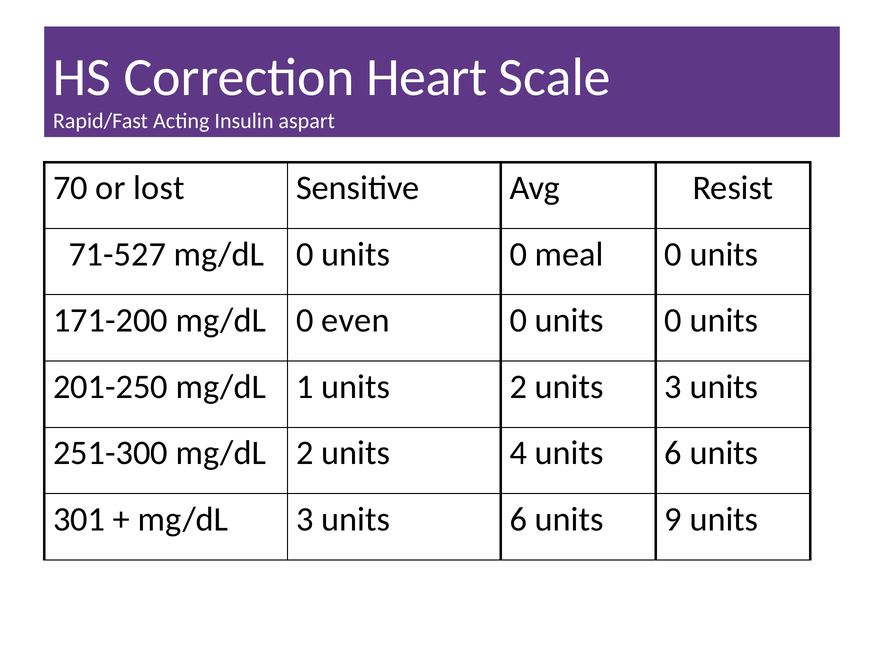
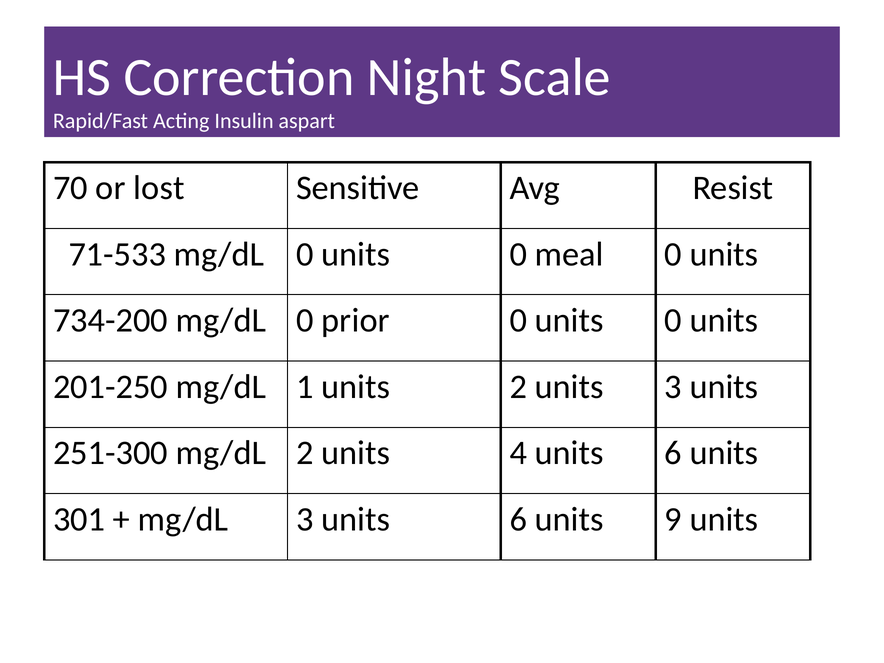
Heart: Heart -> Night (426, 78)
71-527: 71-527 -> 71-533 (117, 254)
171-200: 171-200 -> 734-200 (110, 320)
even: even -> prior (356, 320)
